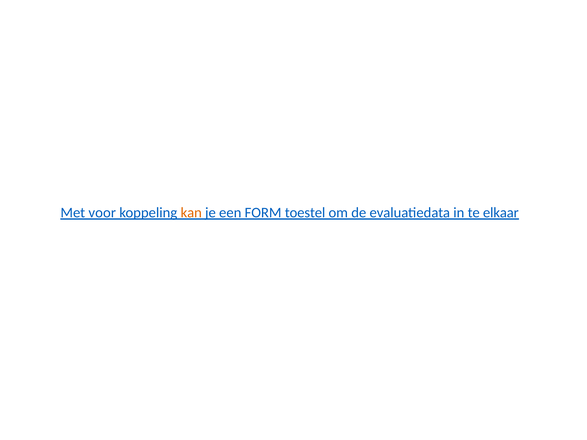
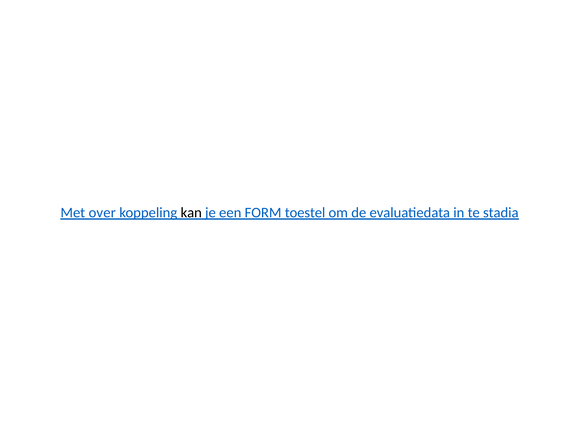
voor: voor -> over (102, 213)
kan colour: orange -> black (191, 213)
elkaar: elkaar -> stadia (501, 213)
